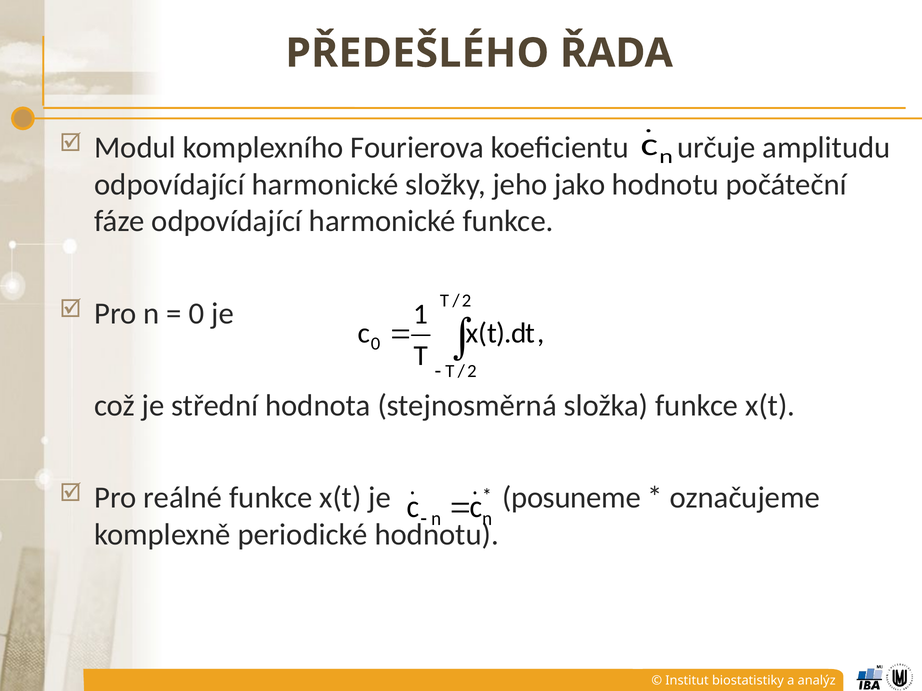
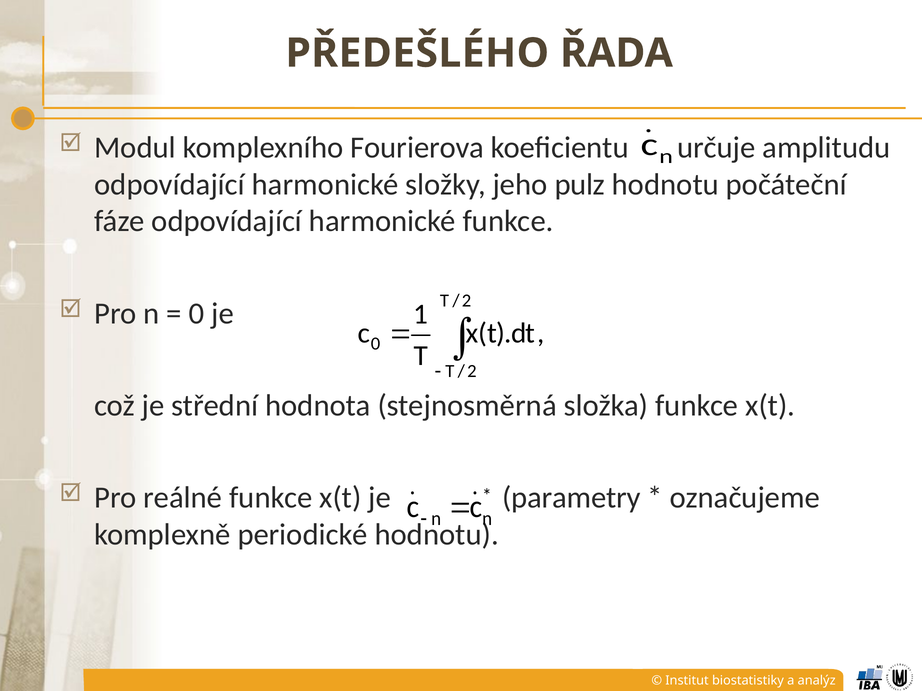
jako: jako -> pulz (580, 185)
posuneme: posuneme -> parametry (571, 498)
